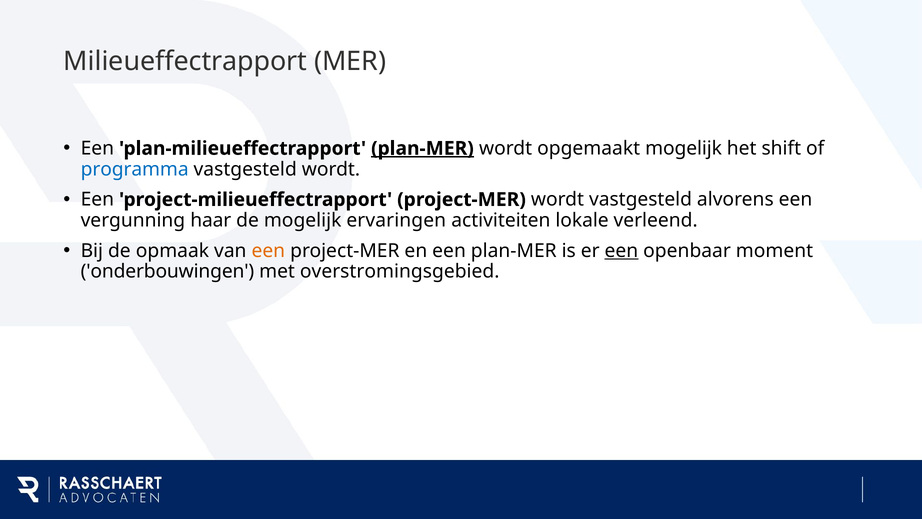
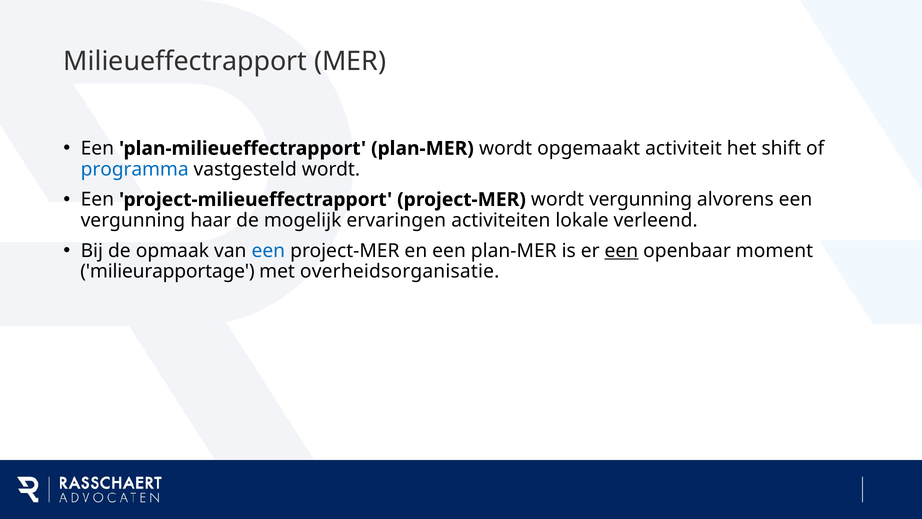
plan-MER underline: present -> none (422, 148)
opgemaakt mogelijk: mogelijk -> activiteit (683, 148)
wordt vastgesteld: vastgesteld -> vergunning (641, 199)
een colour: orange -> blue (268, 251)
onderbouwingen: onderbouwingen -> milieurapportage (167, 271)
overstromingsgebied: overstromingsgebied -> overheidsorganisatie (400, 271)
